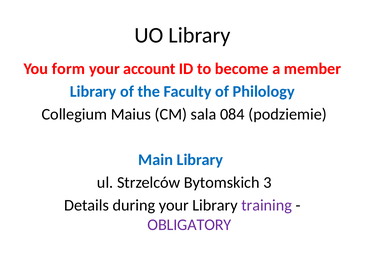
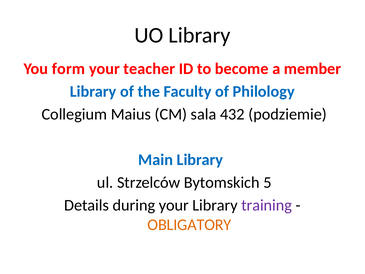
account: account -> teacher (149, 69)
084: 084 -> 432 (232, 114)
3: 3 -> 5 (267, 182)
OBLIGATORY colour: purple -> orange (189, 224)
